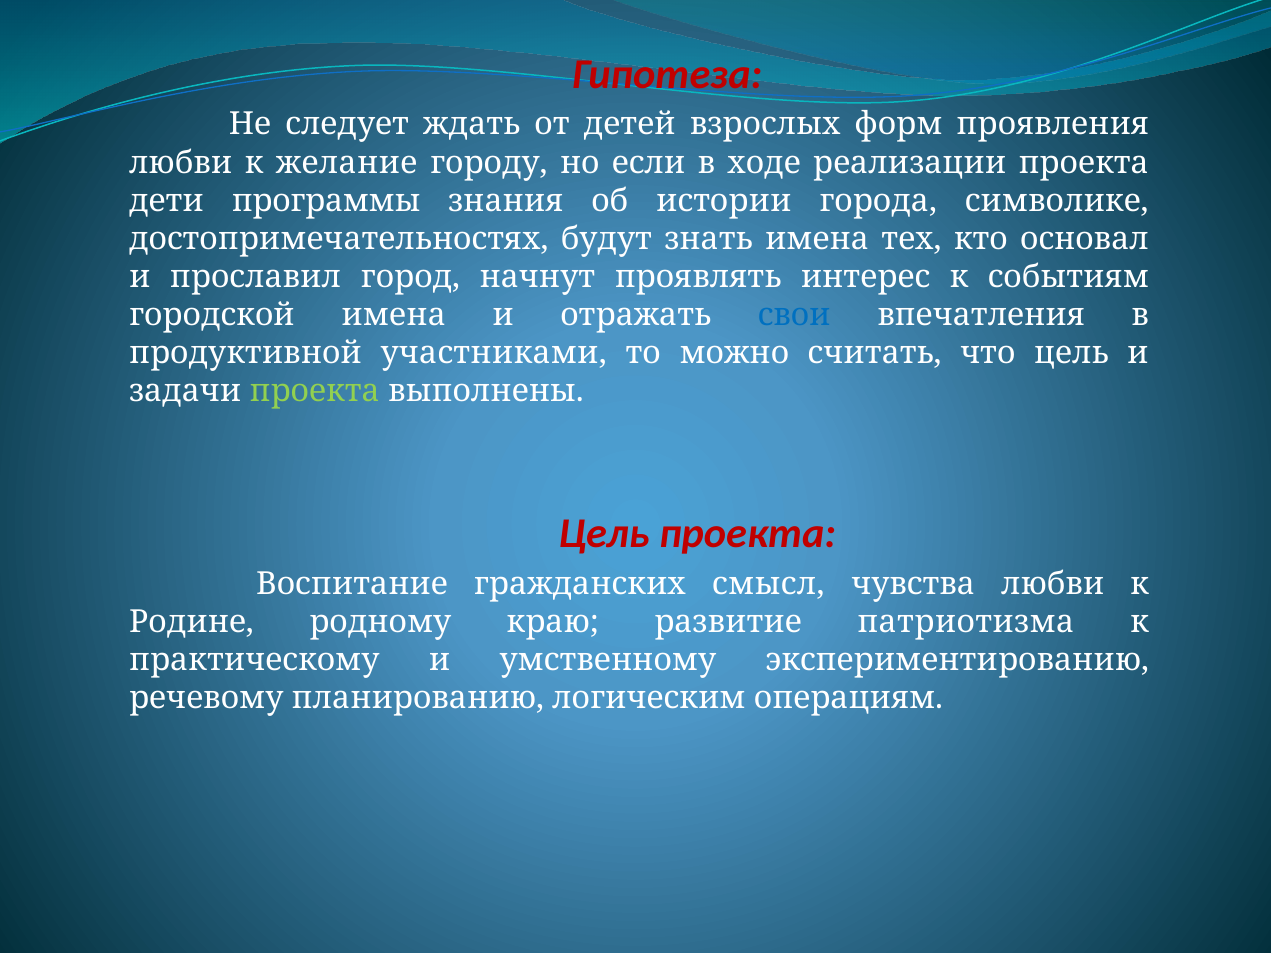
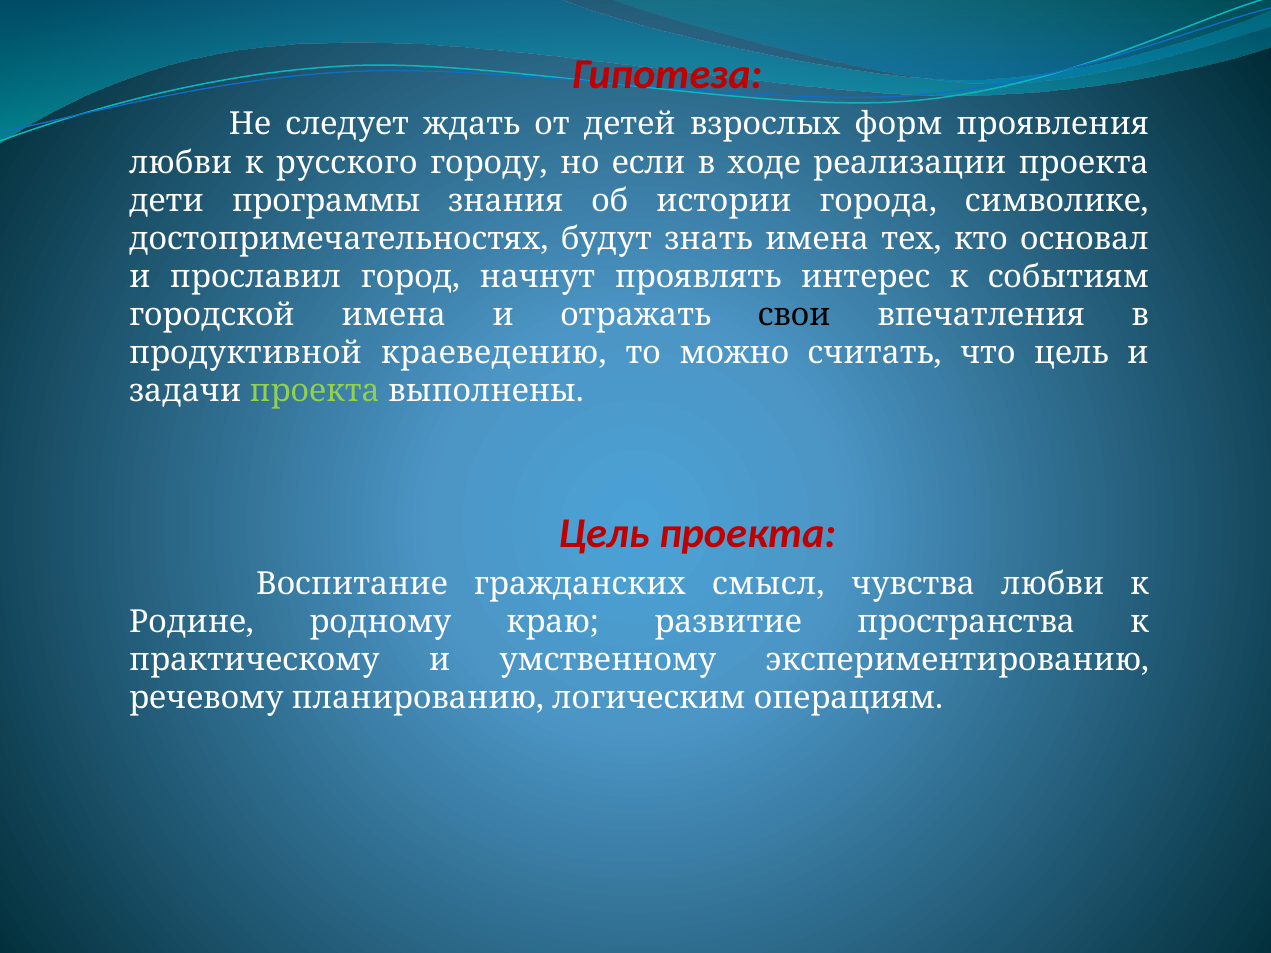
желание: желание -> русского (347, 163)
свои colour: blue -> black (794, 315)
участниками: участниками -> краеведению (494, 353)
патриотизма: патриотизма -> пространства (966, 622)
